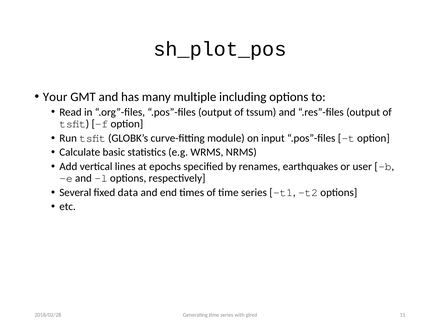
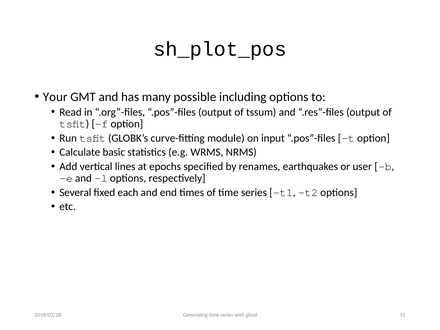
multiple: multiple -> possible (195, 97)
data: data -> each (128, 193)
